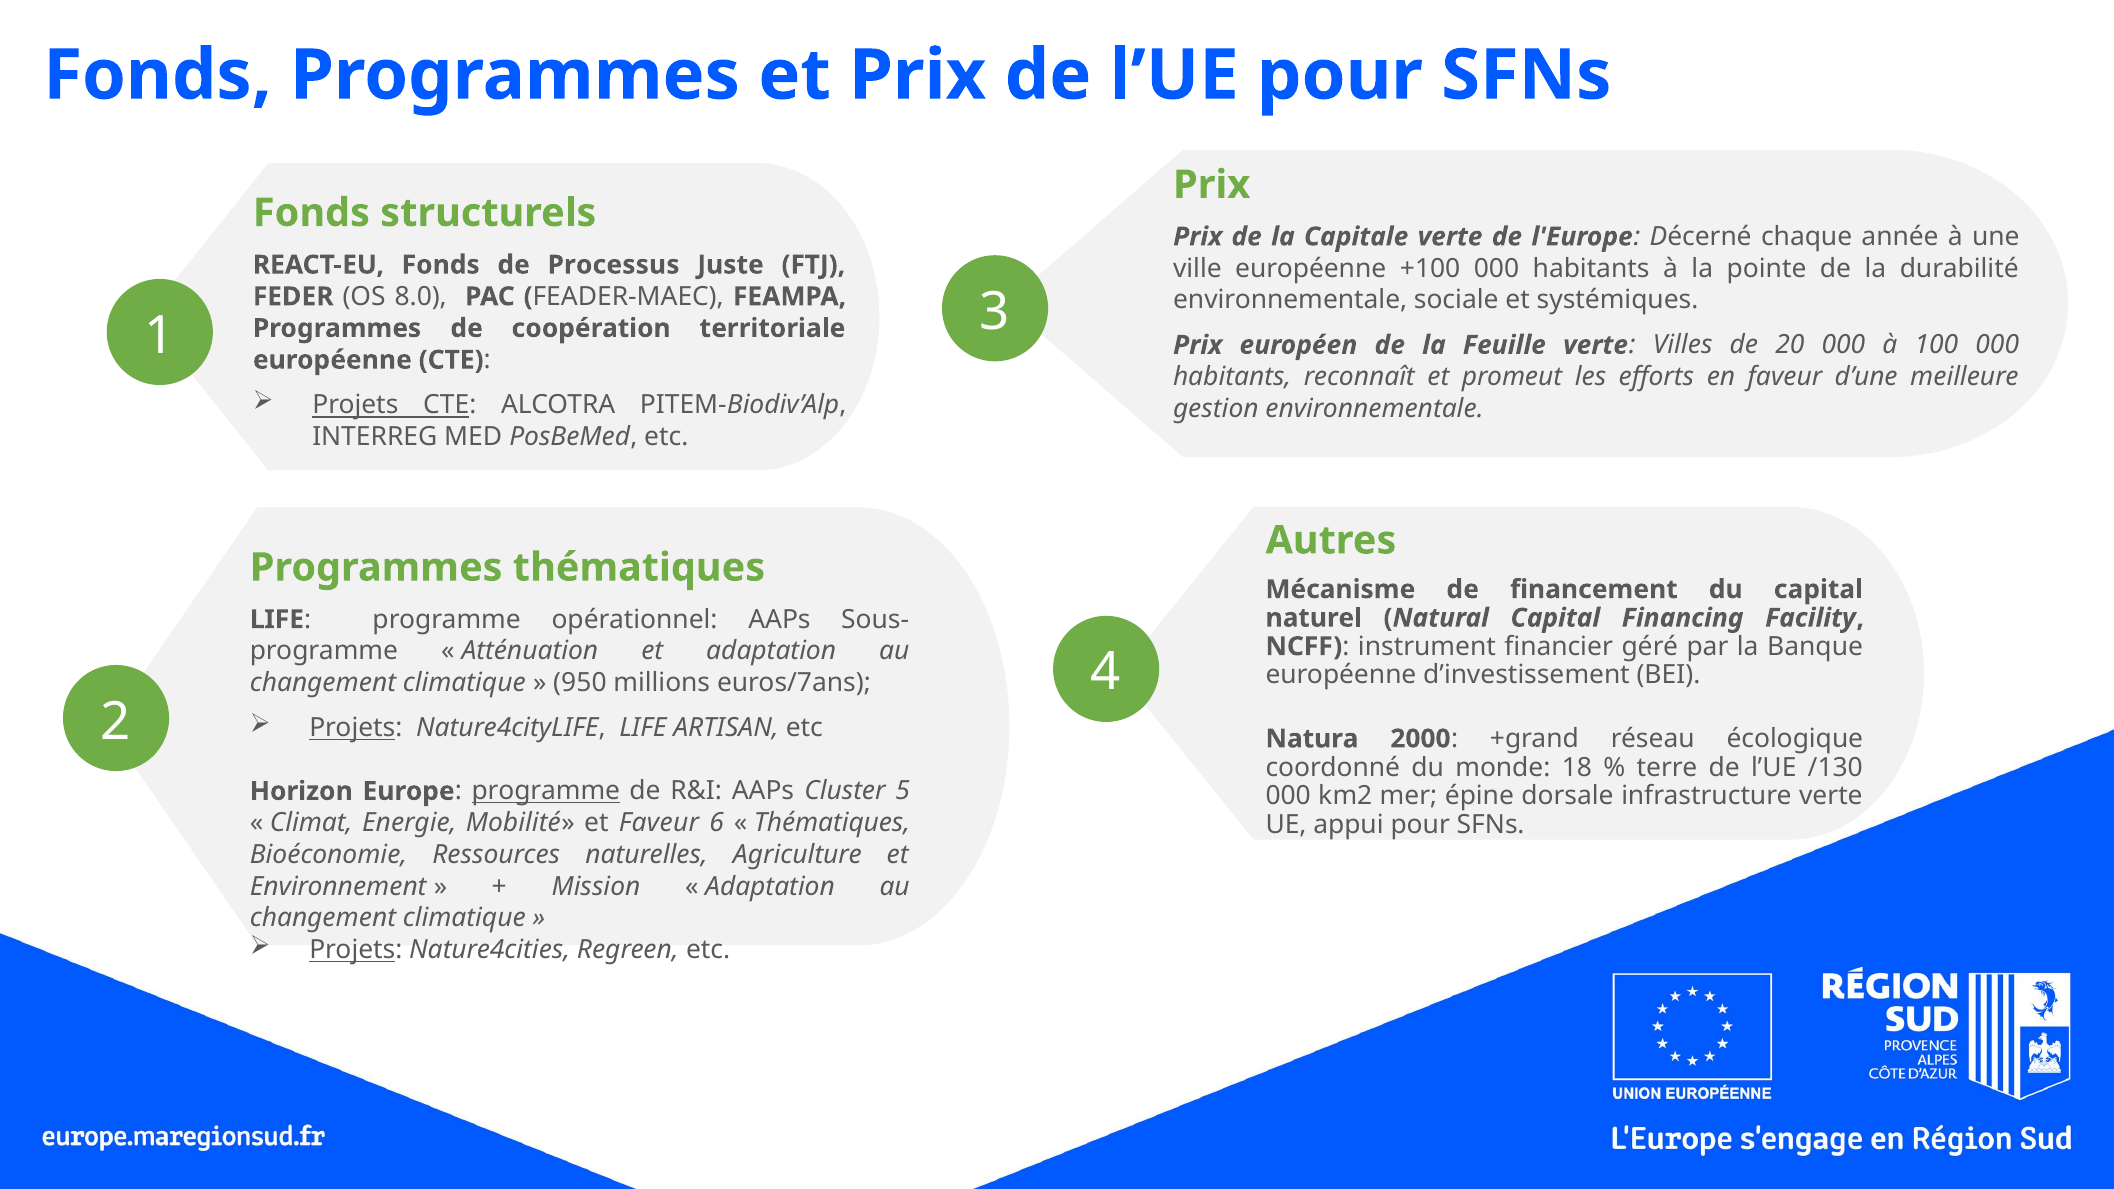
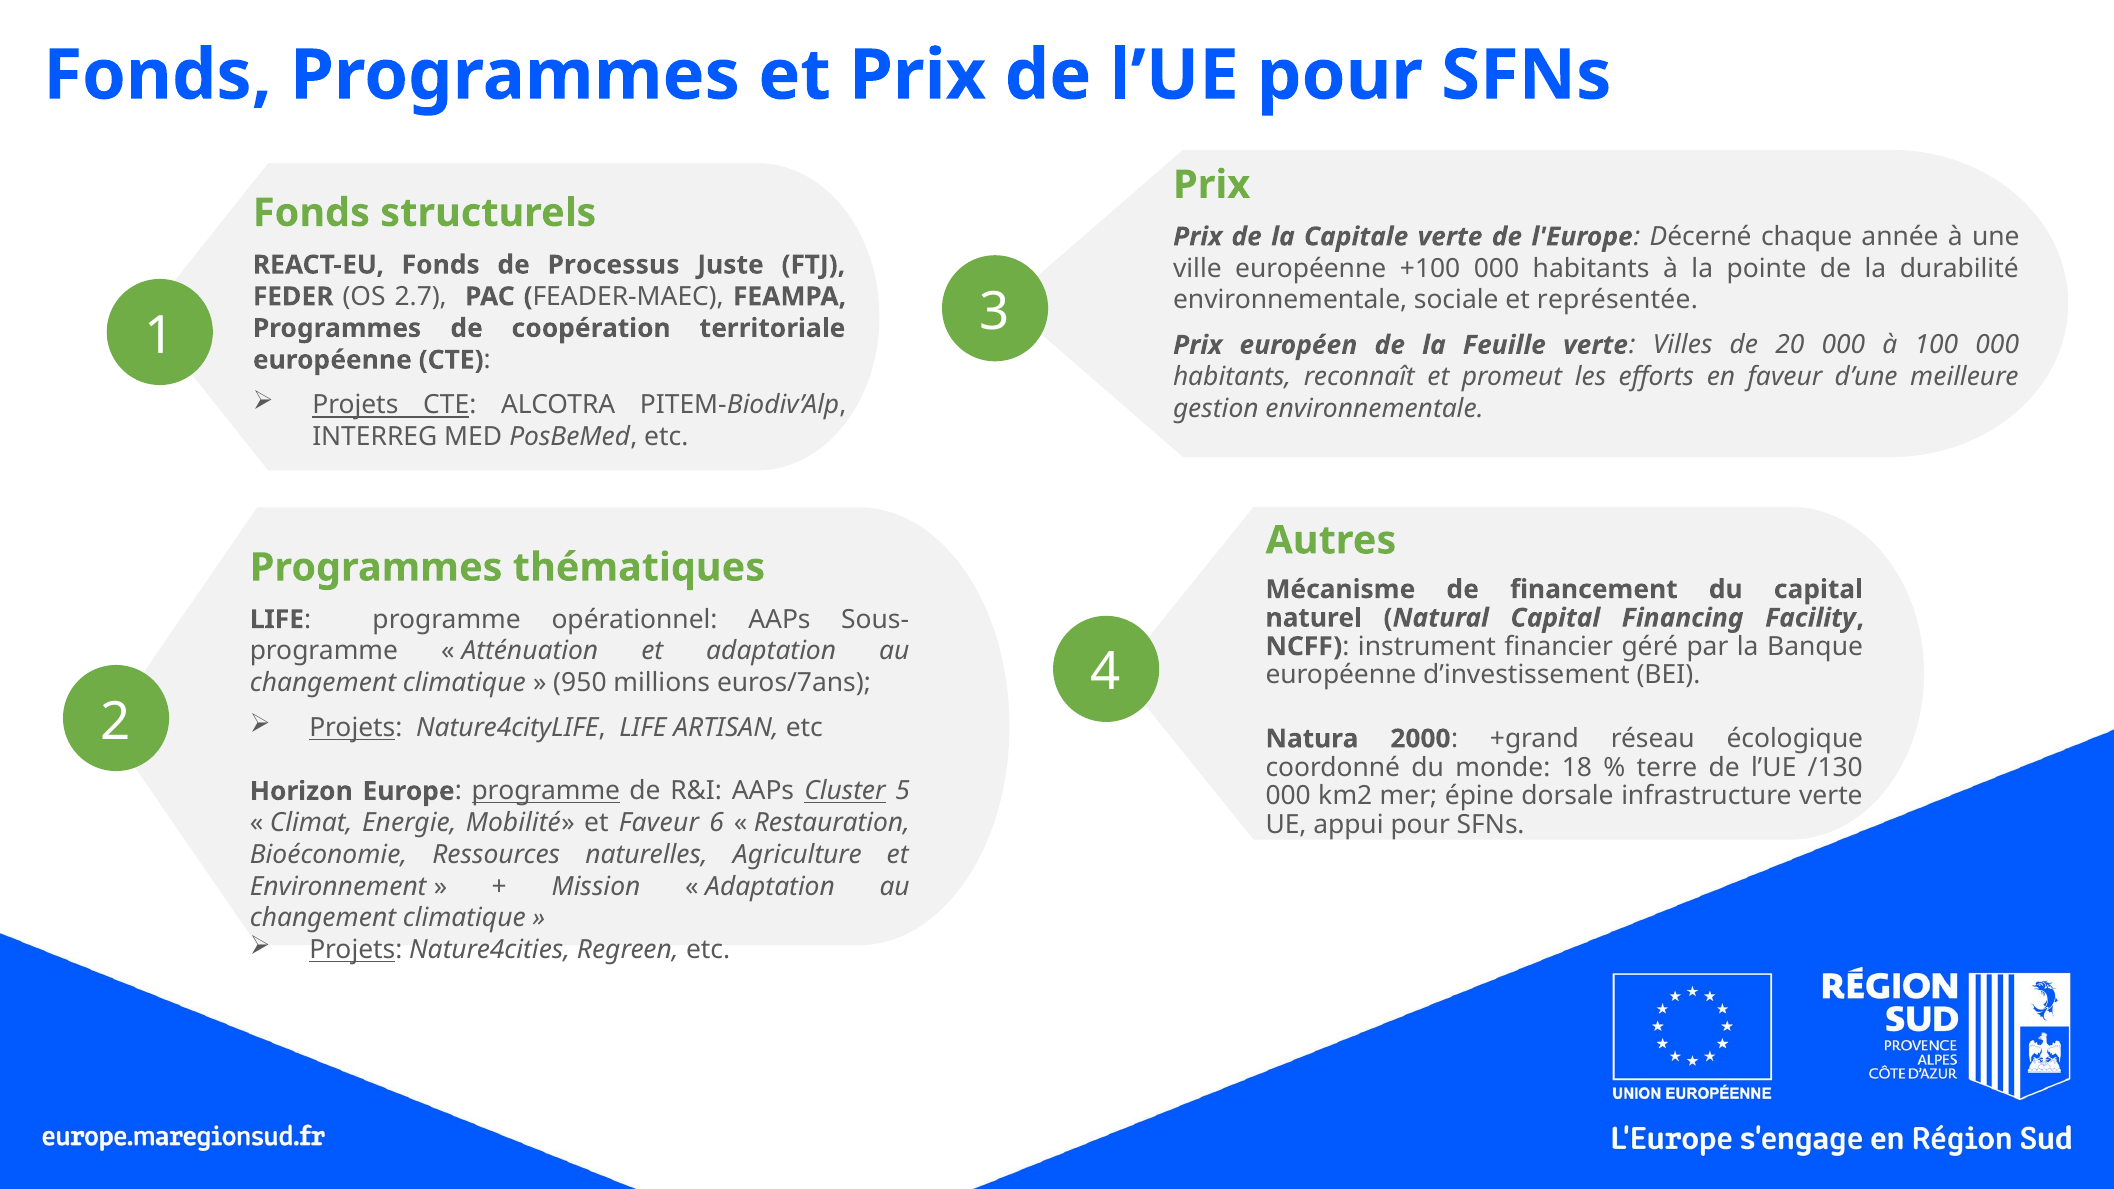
8.0: 8.0 -> 2.7 (421, 297)
systémiques: systémiques -> représentée (1617, 300)
Cluster underline: none -> present (845, 791)
Thématiques: Thématiques -> Restauration (832, 823)
